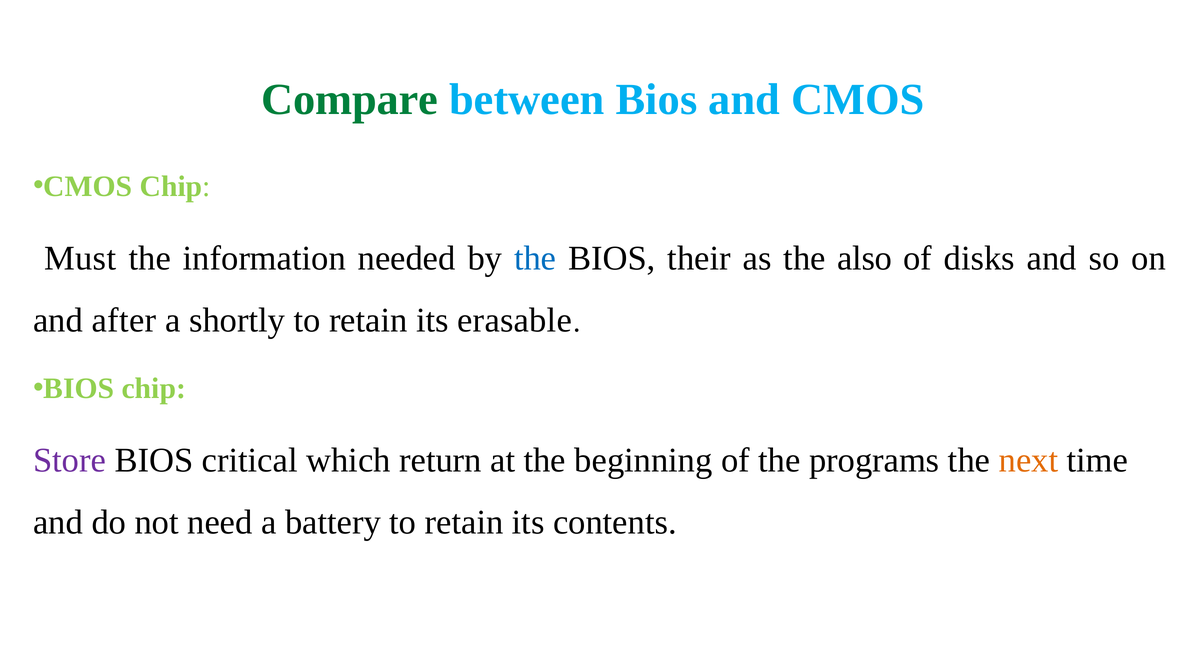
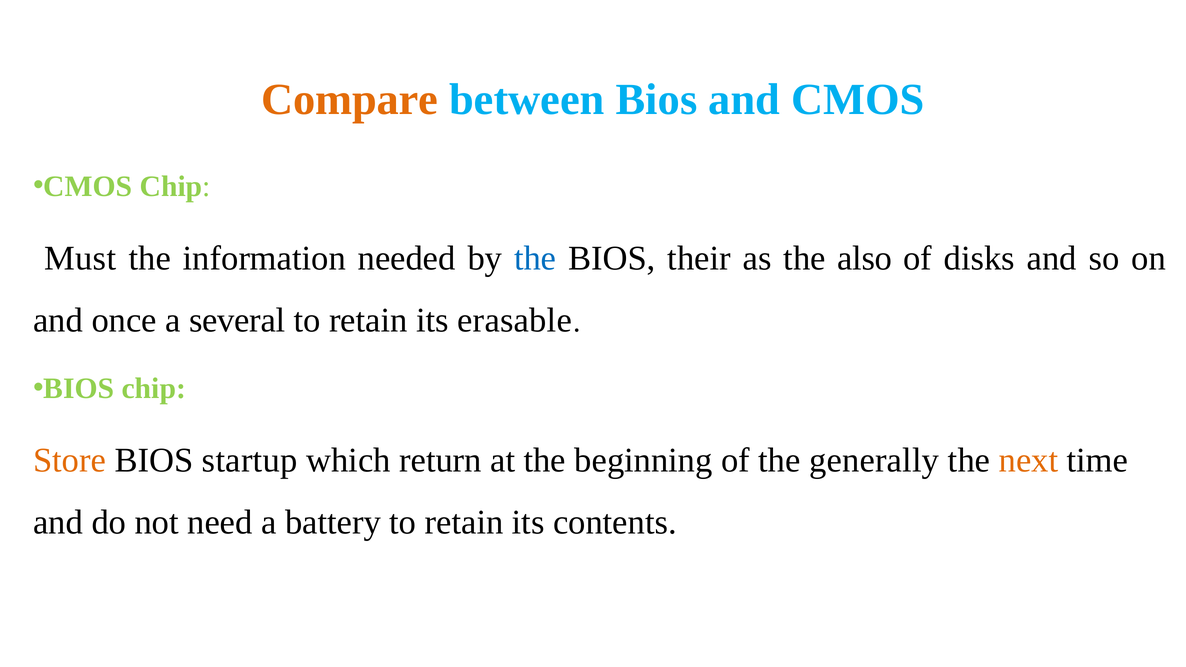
Compare colour: green -> orange (350, 100)
after: after -> once (124, 320)
shortly: shortly -> several (237, 320)
Store colour: purple -> orange (70, 461)
critical: critical -> startup (250, 461)
programs: programs -> generally (874, 461)
